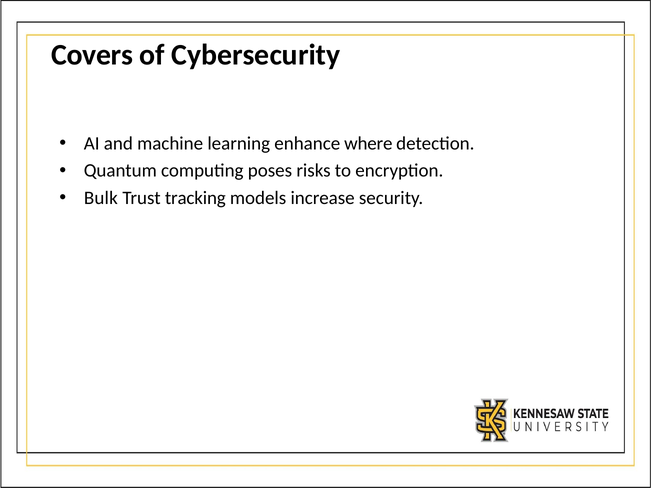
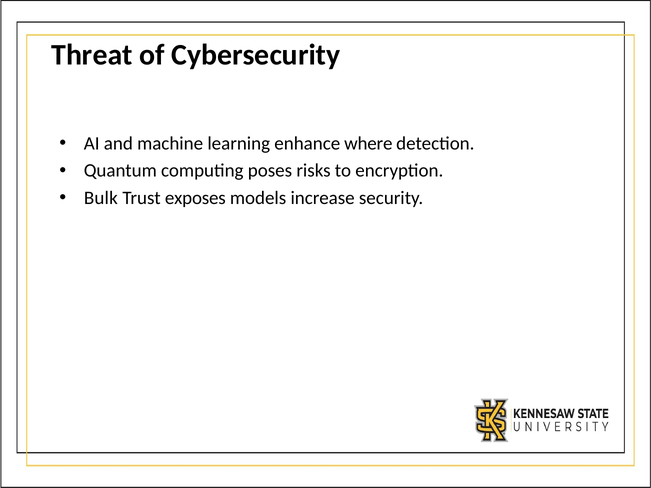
Covers: Covers -> Threat (92, 55)
tracking: tracking -> exposes (195, 198)
